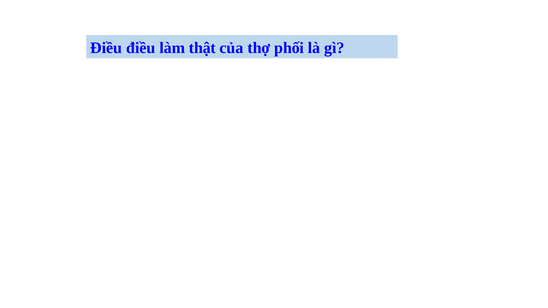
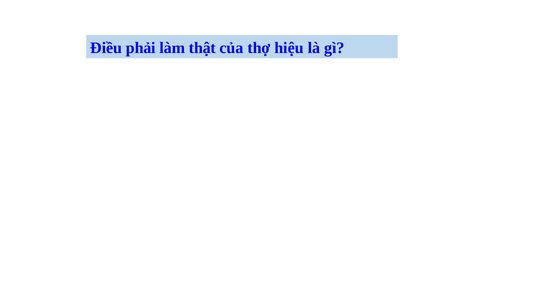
Điều điều: điều -> phải (141, 48)
phối: phối -> hiệu (289, 48)
